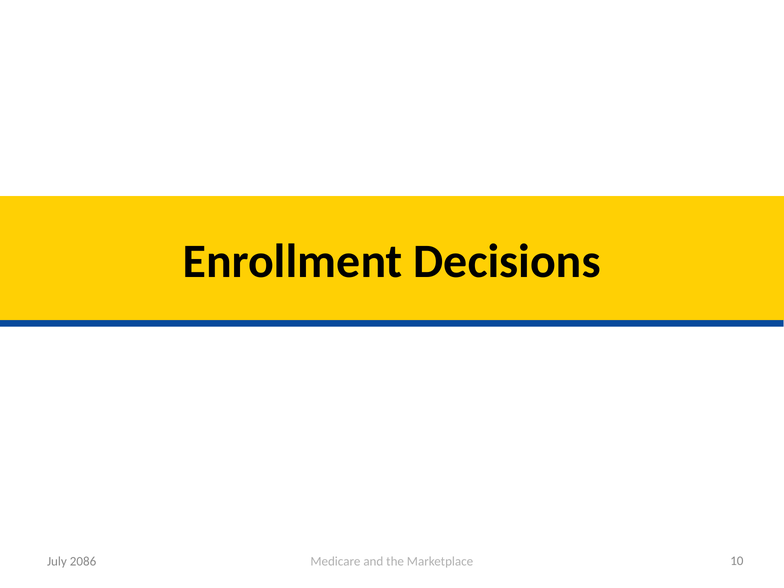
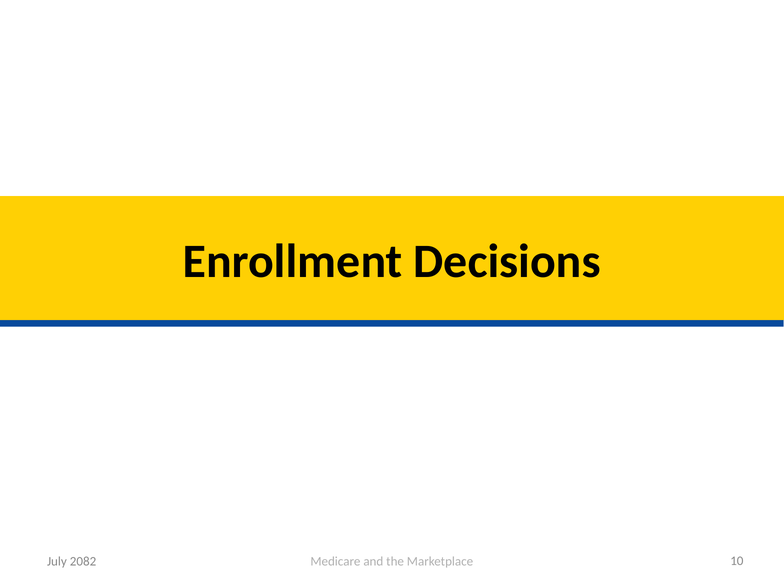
2086: 2086 -> 2082 (83, 562)
